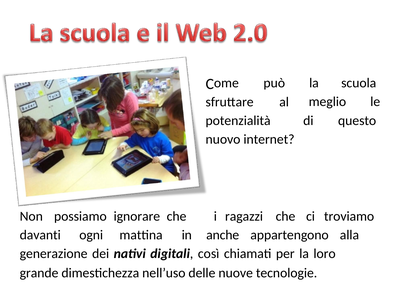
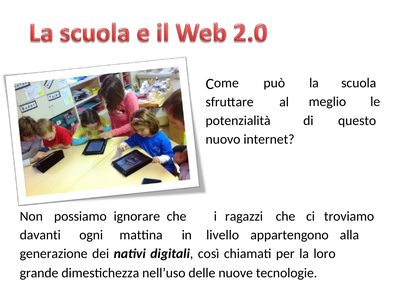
anche: anche -> livello (223, 235)
